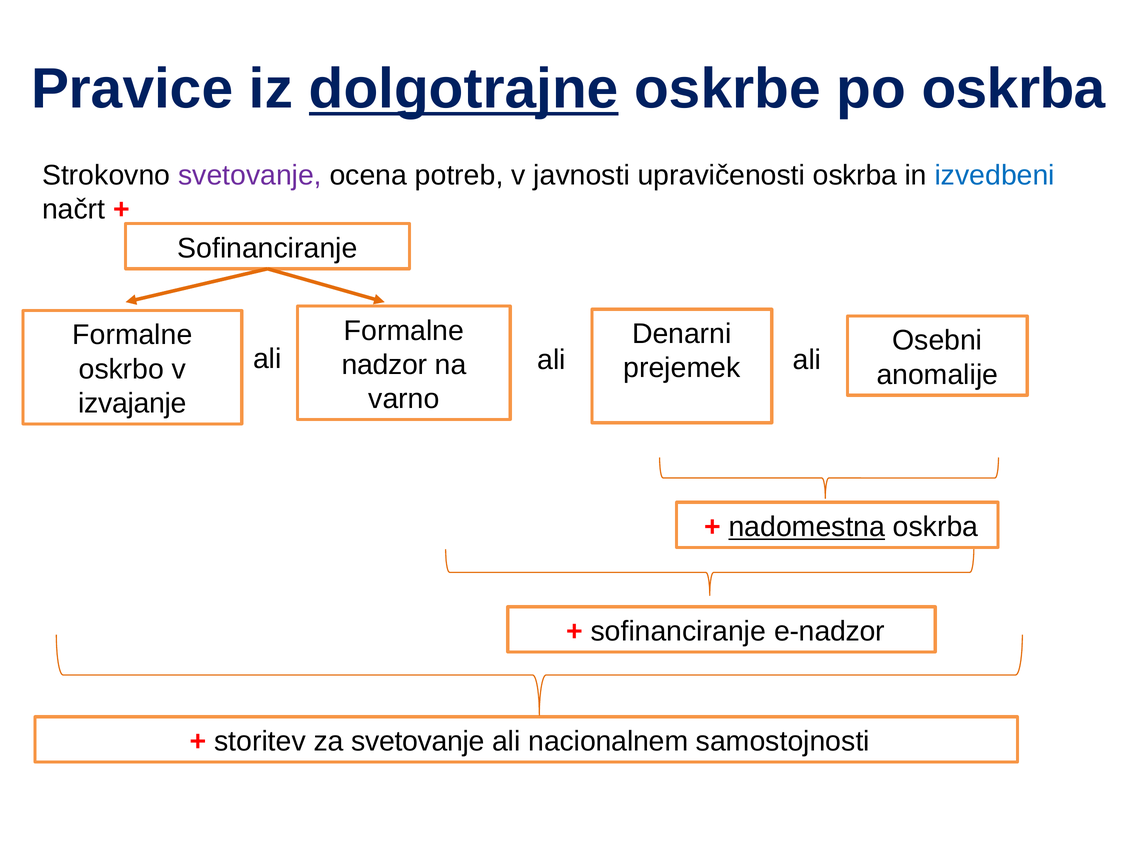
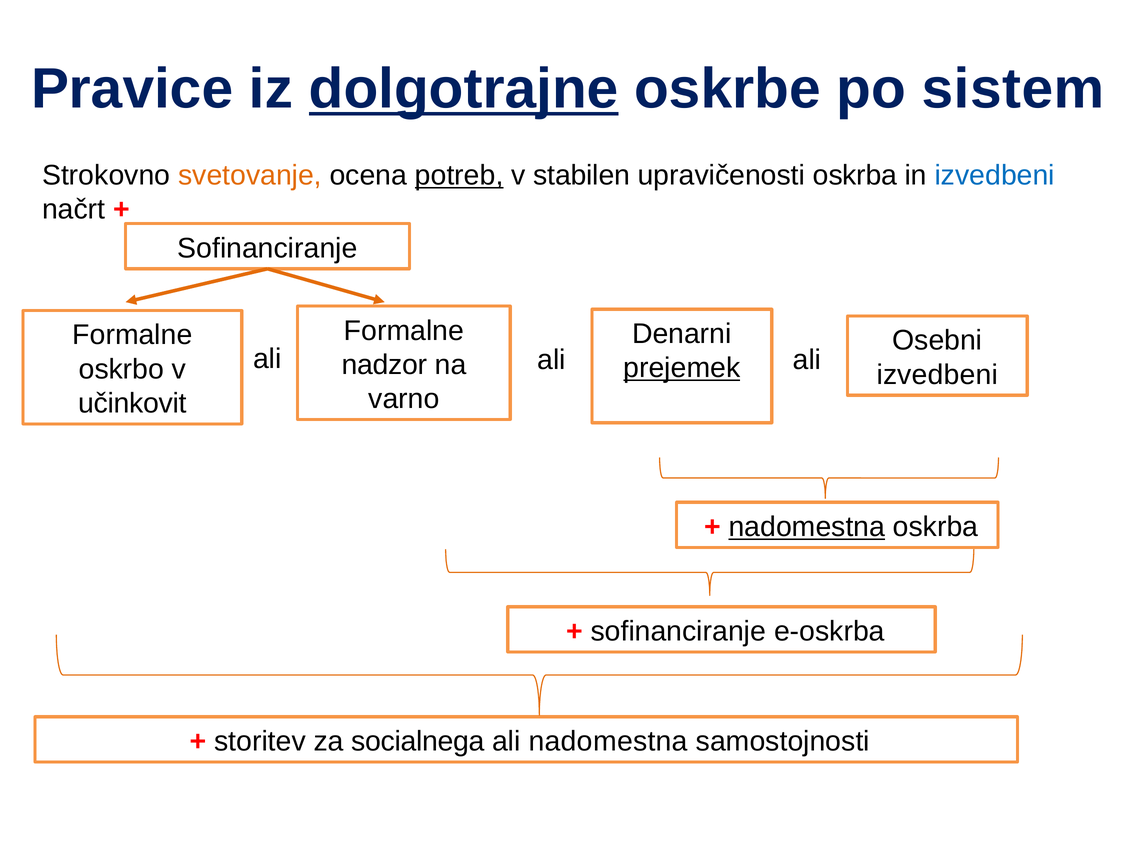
po oskrba: oskrba -> sistem (1013, 89)
svetovanje colour: purple -> orange (250, 176)
potreb underline: none -> present (459, 176)
javnosti: javnosti -> stabilen (582, 176)
prejemek underline: none -> present (682, 368)
anomalije: anomalije -> izvedbeni (937, 375)
izvajanje: izvajanje -> učinkovit (133, 404)
e-nadzor: e-nadzor -> e-oskrba (829, 632)
za svetovanje: svetovanje -> socialnega (418, 742)
ali nacionalnem: nacionalnem -> nadomestna (608, 742)
